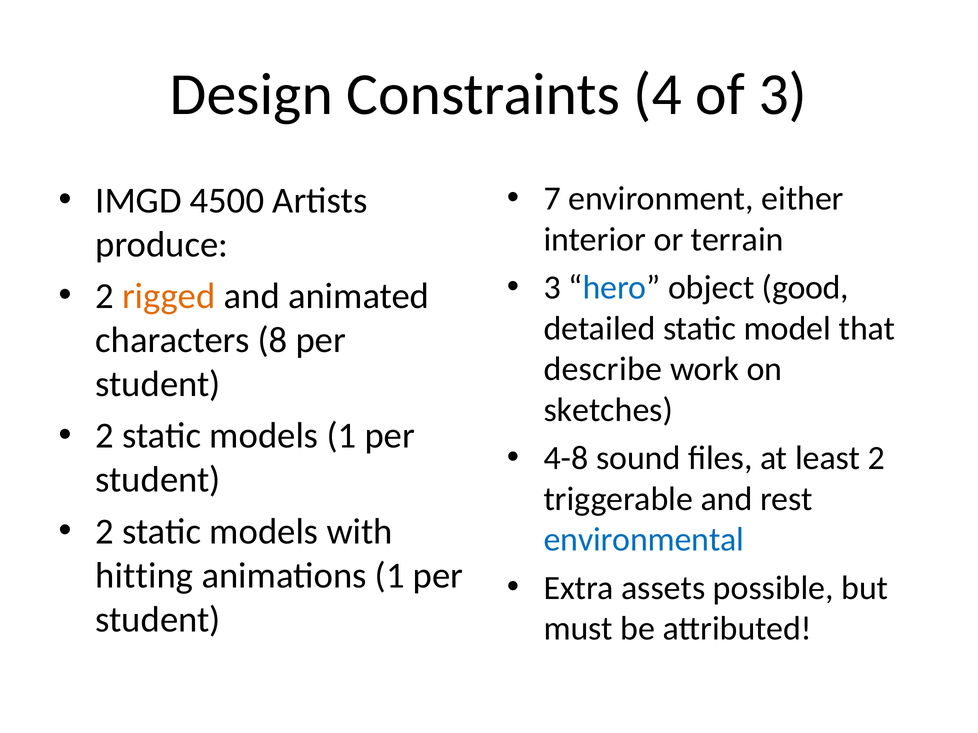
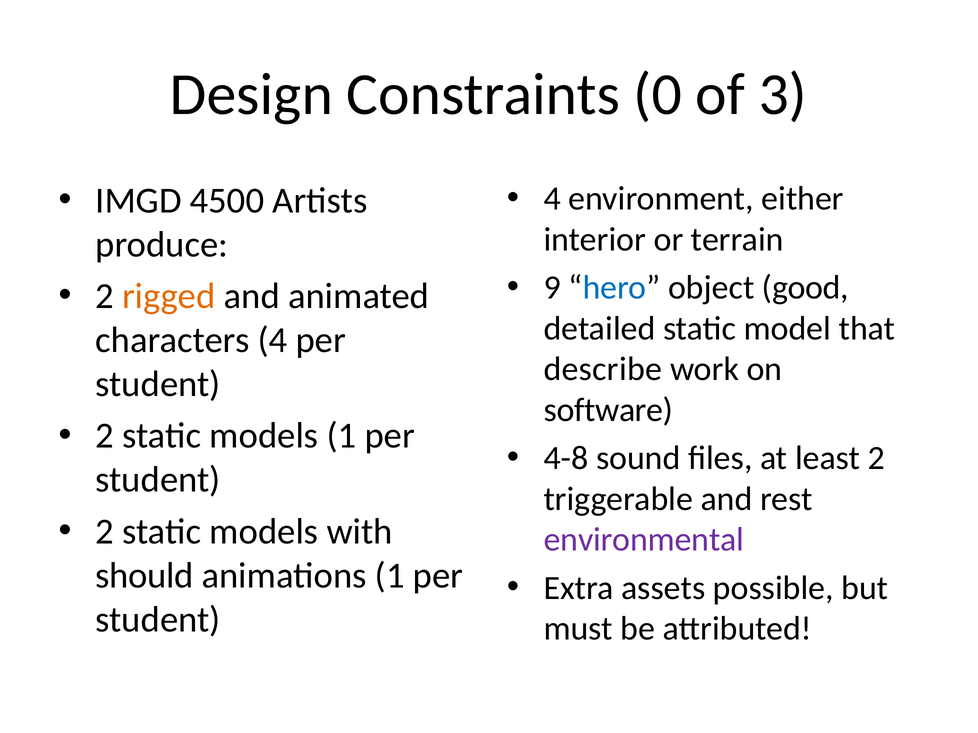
4: 4 -> 0 (658, 95)
7: 7 -> 4 (552, 199)
3: 3 -> 9 (552, 288)
characters 8: 8 -> 4 (273, 340)
sketches: sketches -> software (608, 410)
environmental colour: blue -> purple (644, 540)
hitting: hitting -> should (144, 576)
